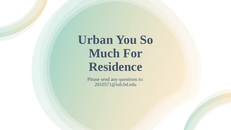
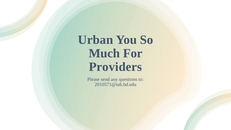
Residence: Residence -> Providers (115, 67)
